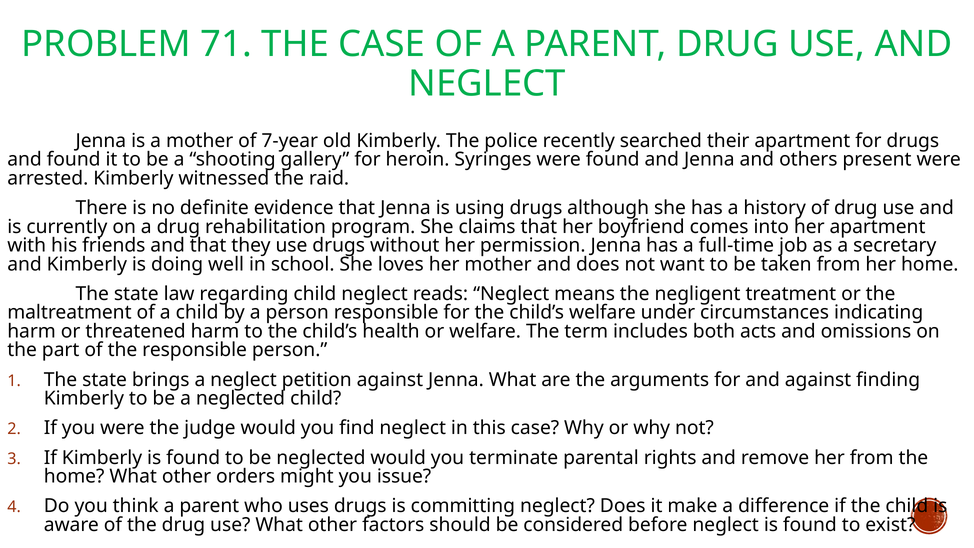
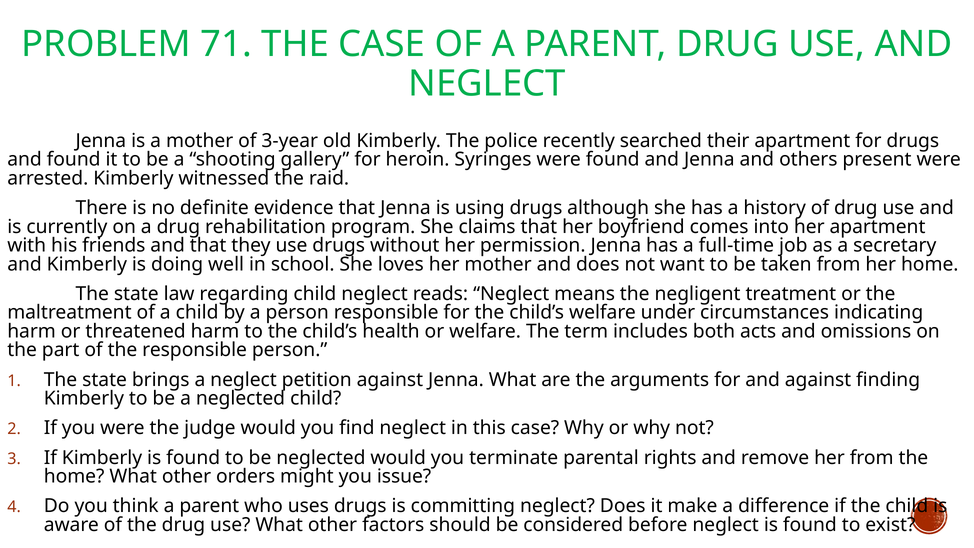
7-year: 7-year -> 3-year (290, 141)
